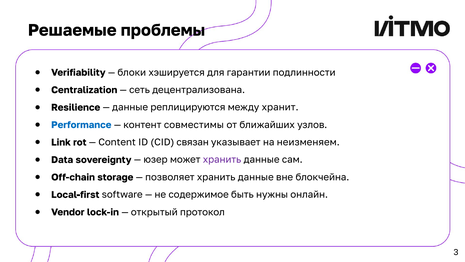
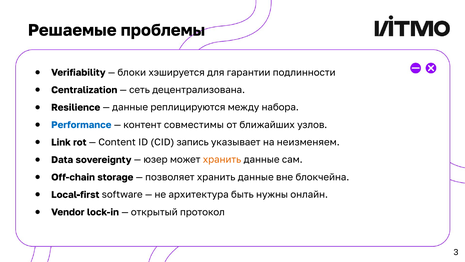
хранит: хранит -> набора (280, 107)
связан: связан -> запись (193, 142)
хранить colour: purple -> orange (222, 160)
содержимое: содержимое -> архитектура (199, 194)
